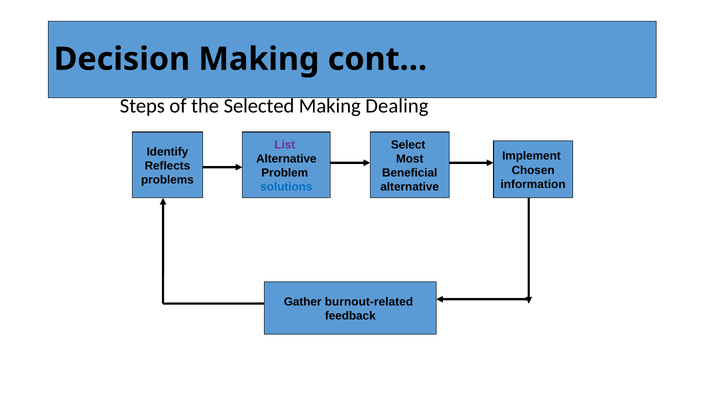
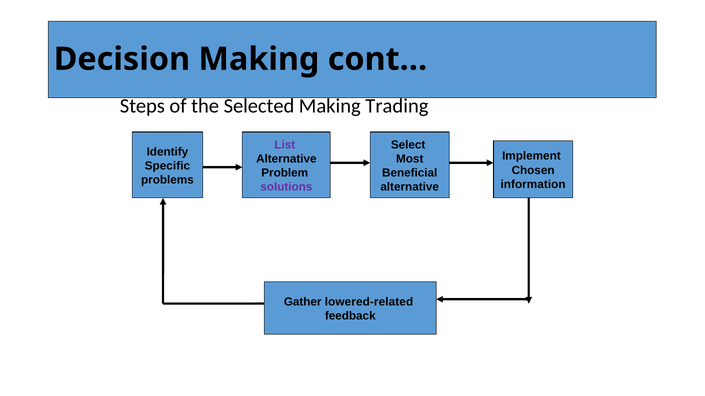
Dealing: Dealing -> Trading (397, 106)
Reflects: Reflects -> Specific (167, 166)
solutions colour: blue -> purple (286, 187)
burnout-related: burnout-related -> lowered-related (369, 302)
